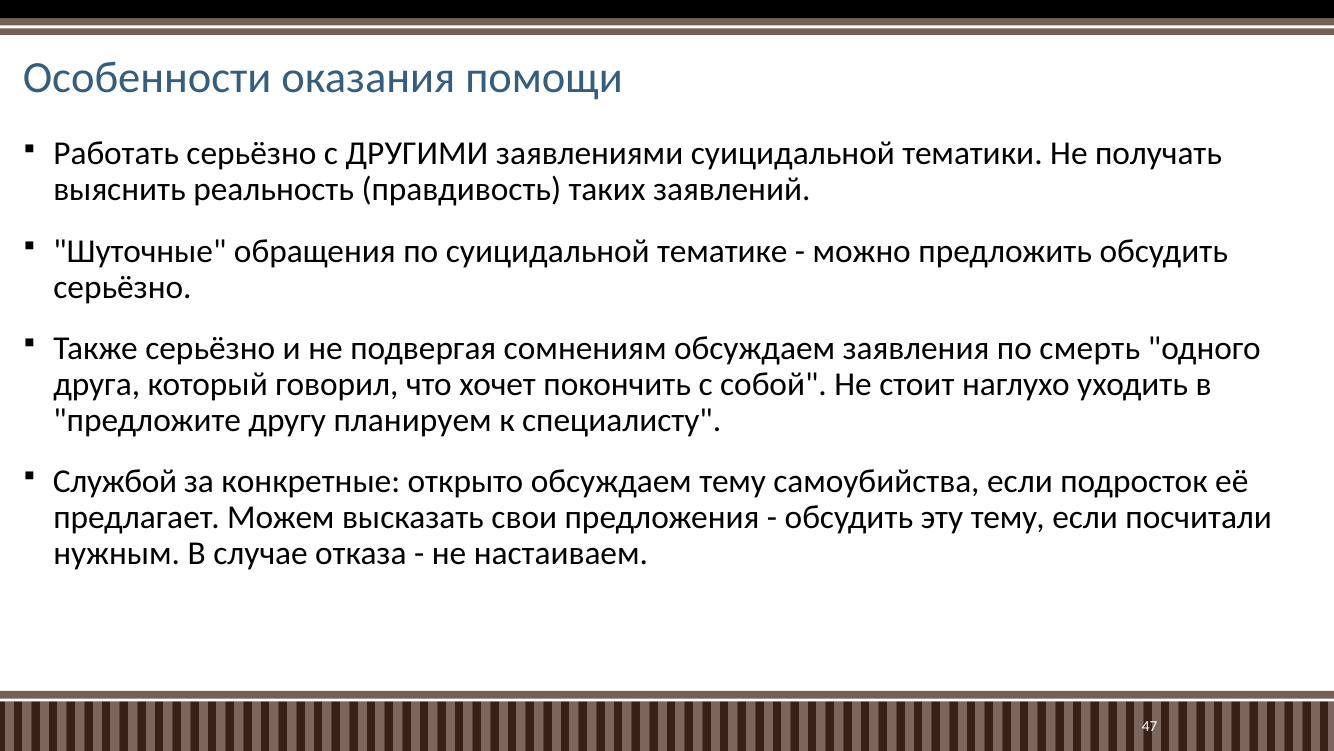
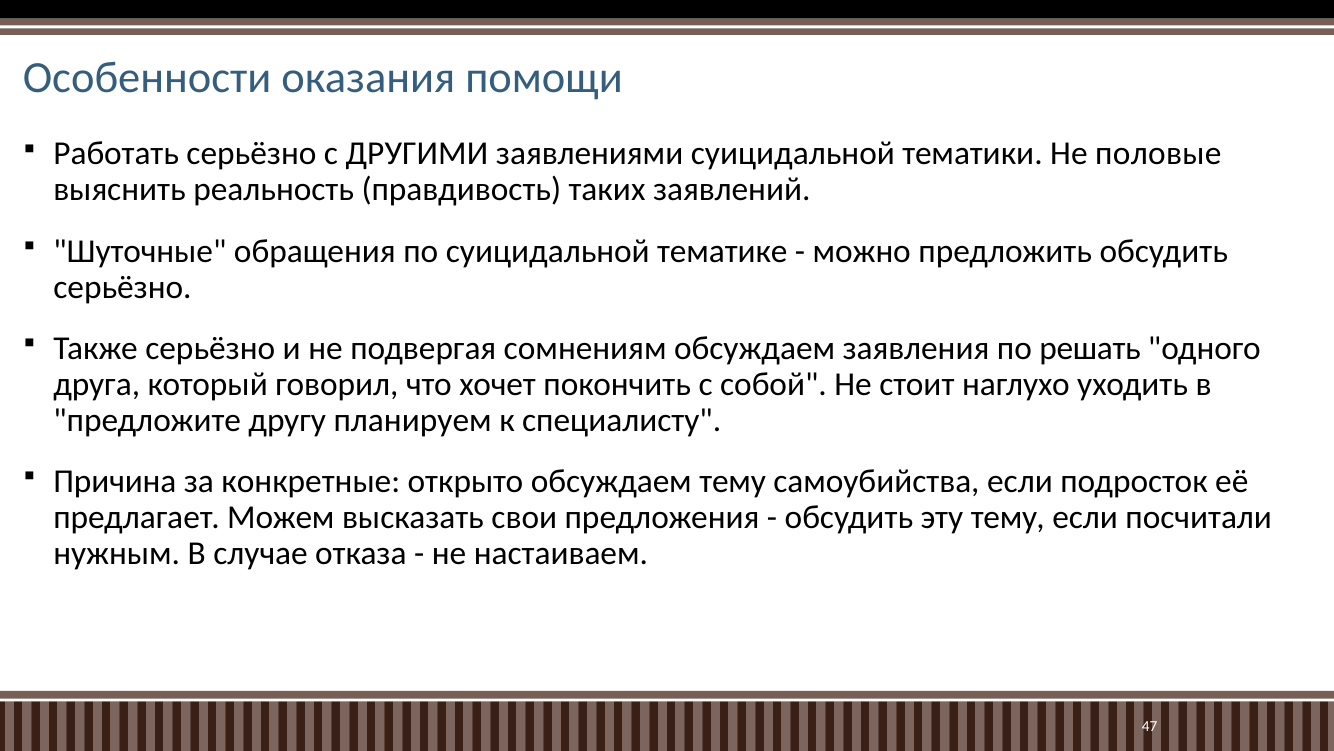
получать: получать -> половые (1158, 154)
смерть: смерть -> решать (1090, 348)
Службой: Службой -> Причина (115, 481)
